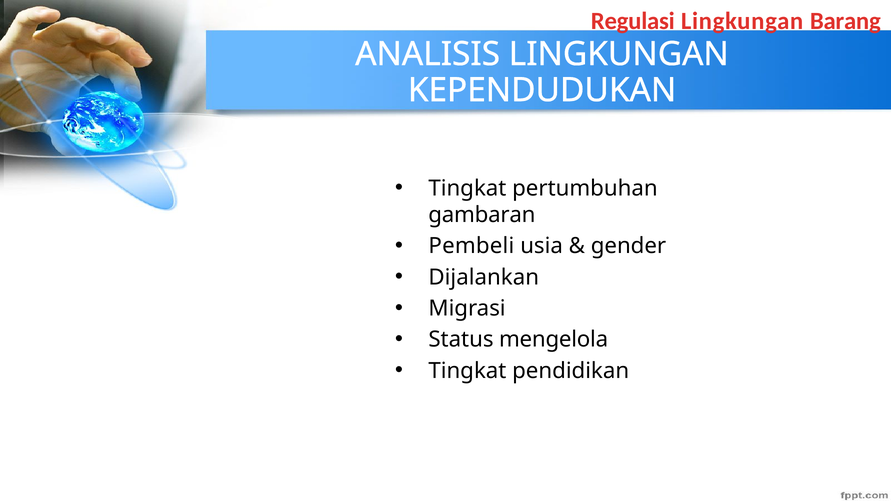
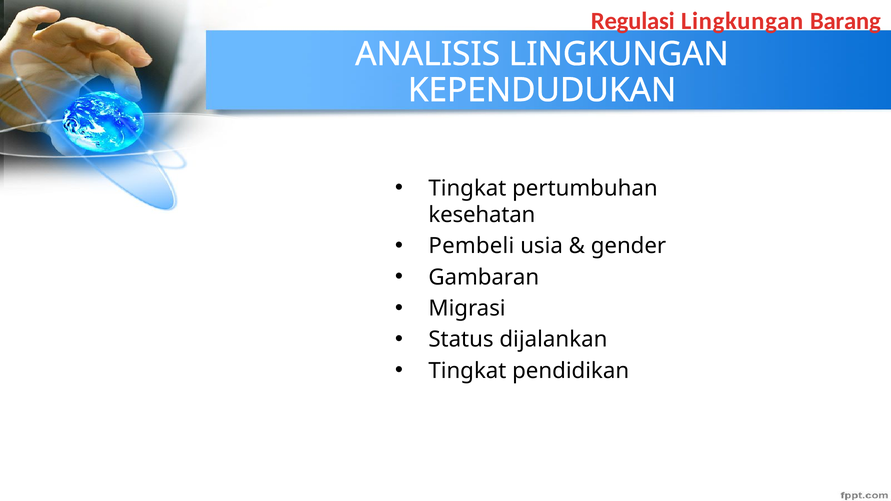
gambaran: gambaran -> kesehatan (482, 215)
Dijalankan: Dijalankan -> Gambaran (484, 277)
mengelola: mengelola -> dijalankan (553, 340)
